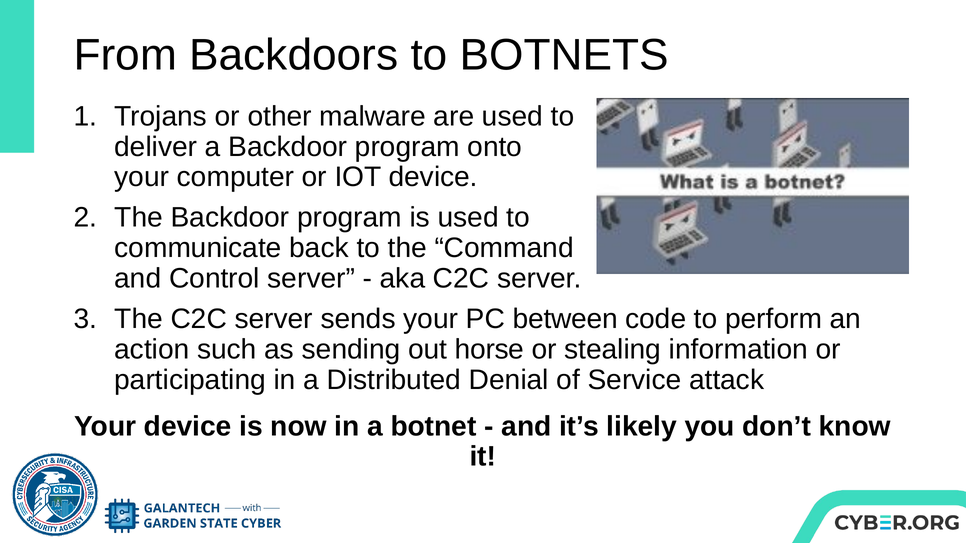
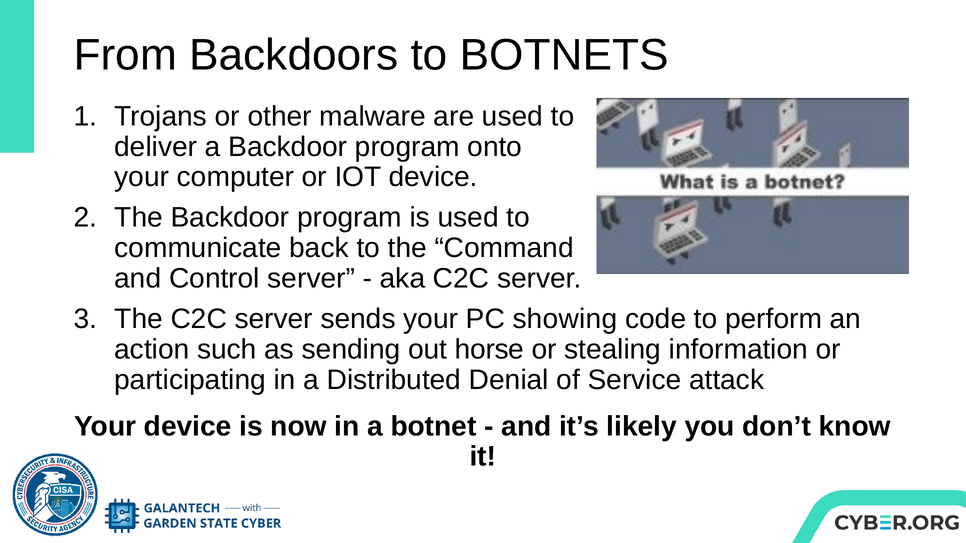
between: between -> showing (565, 319)
